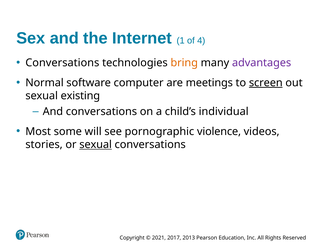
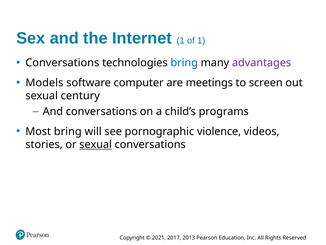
of 4: 4 -> 1 (201, 41)
bring colour: orange -> blue (184, 63)
Normal: Normal -> Models (44, 83)
screen underline: present -> none (266, 83)
existing: existing -> century (80, 96)
individual: individual -> programs (224, 111)
Most some: some -> bring (68, 131)
